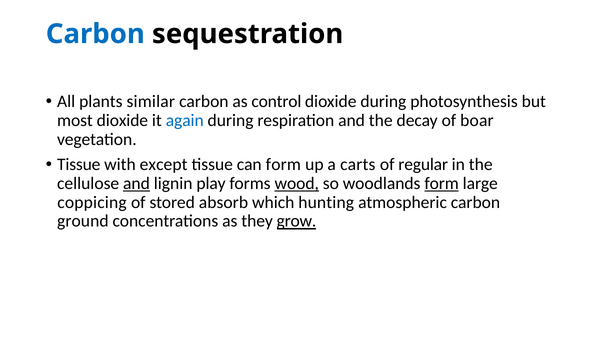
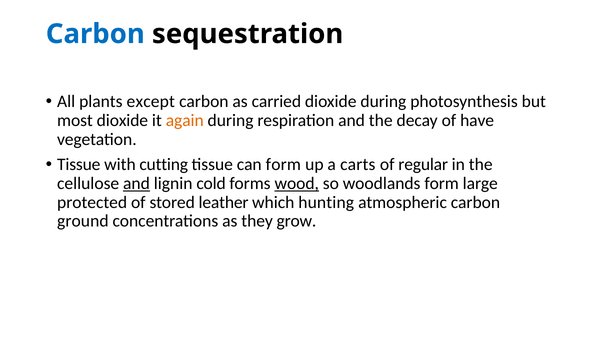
similar: similar -> except (151, 102)
control: control -> carried (276, 102)
again colour: blue -> orange (185, 120)
boar: boar -> have (477, 120)
except: except -> cutting (164, 165)
play: play -> cold (211, 183)
form underline: present -> none (442, 183)
coppicing: coppicing -> protected (92, 202)
absorb: absorb -> leather (224, 202)
grow underline: present -> none (296, 221)
